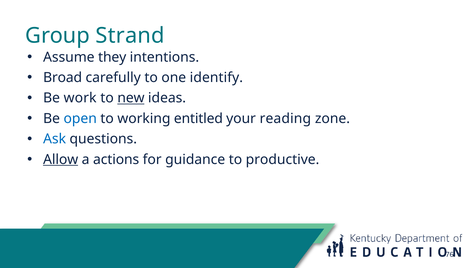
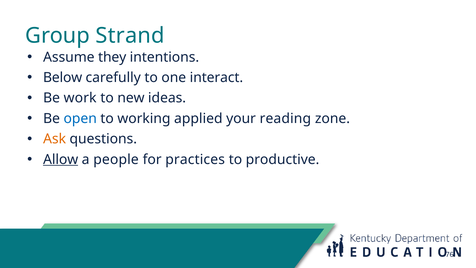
Broad: Broad -> Below (63, 77)
identify: identify -> interact (216, 77)
new underline: present -> none (131, 98)
entitled: entitled -> applied (198, 118)
Ask colour: blue -> orange (55, 139)
actions: actions -> people (116, 159)
guidance: guidance -> practices (195, 159)
